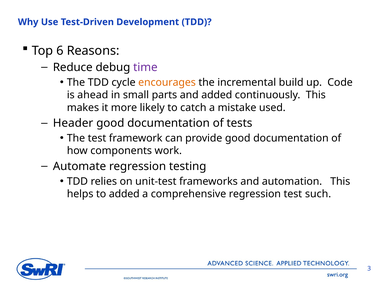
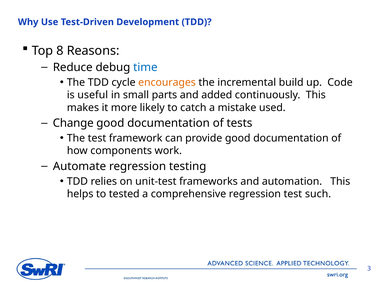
6: 6 -> 8 (60, 51)
time colour: purple -> blue (145, 67)
ahead: ahead -> useful (93, 95)
Header: Header -> Change (73, 123)
to added: added -> tested (124, 194)
